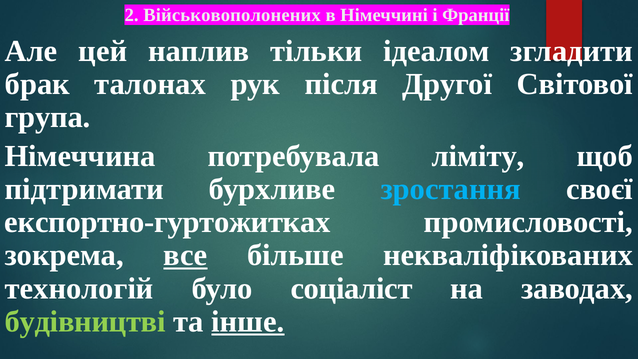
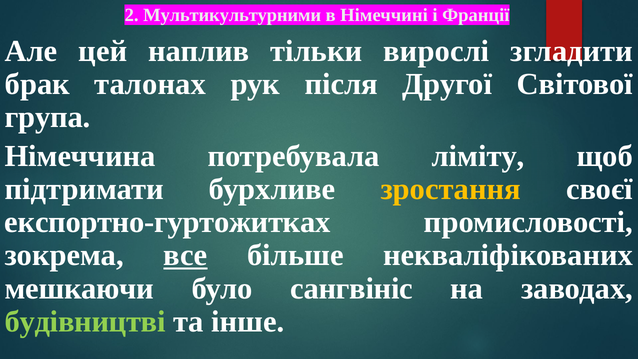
Військовополонених: Військовополонених -> Мультикультурними (232, 15)
ідеалом: ідеалом -> вирослі (436, 51)
зростання colour: light blue -> yellow (451, 189)
технологій: технологій -> мешкаючи (79, 288)
соціаліст: соціаліст -> сангвініс (352, 288)
інше underline: present -> none (248, 321)
